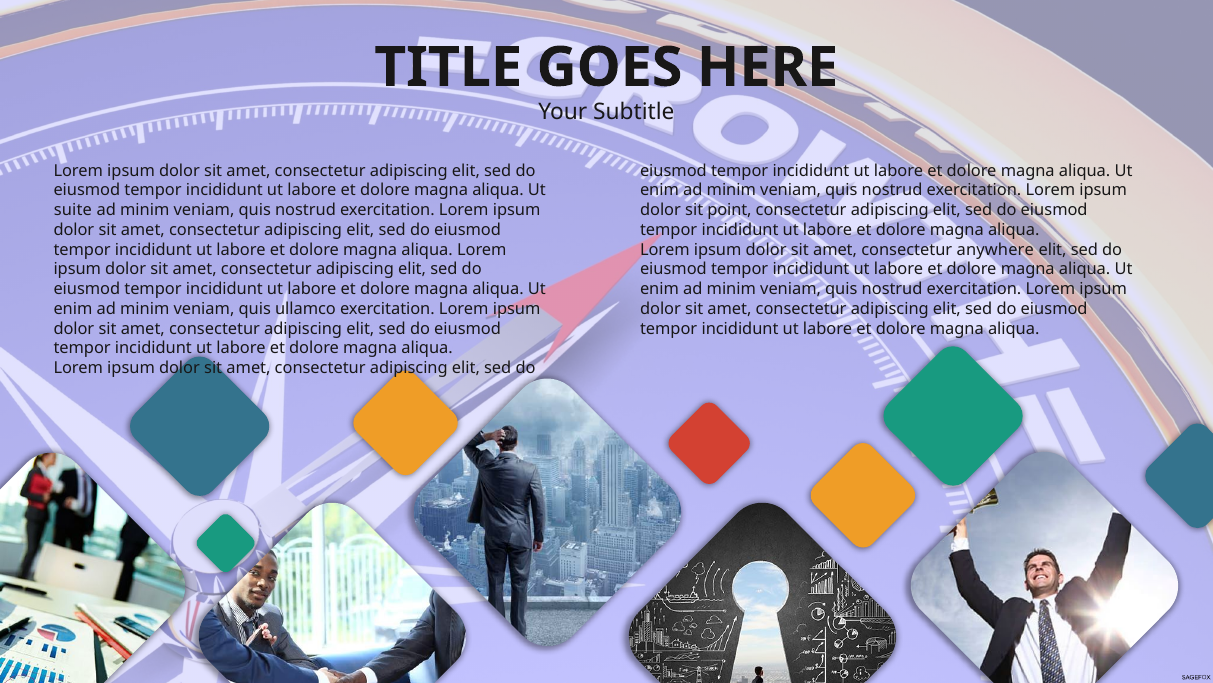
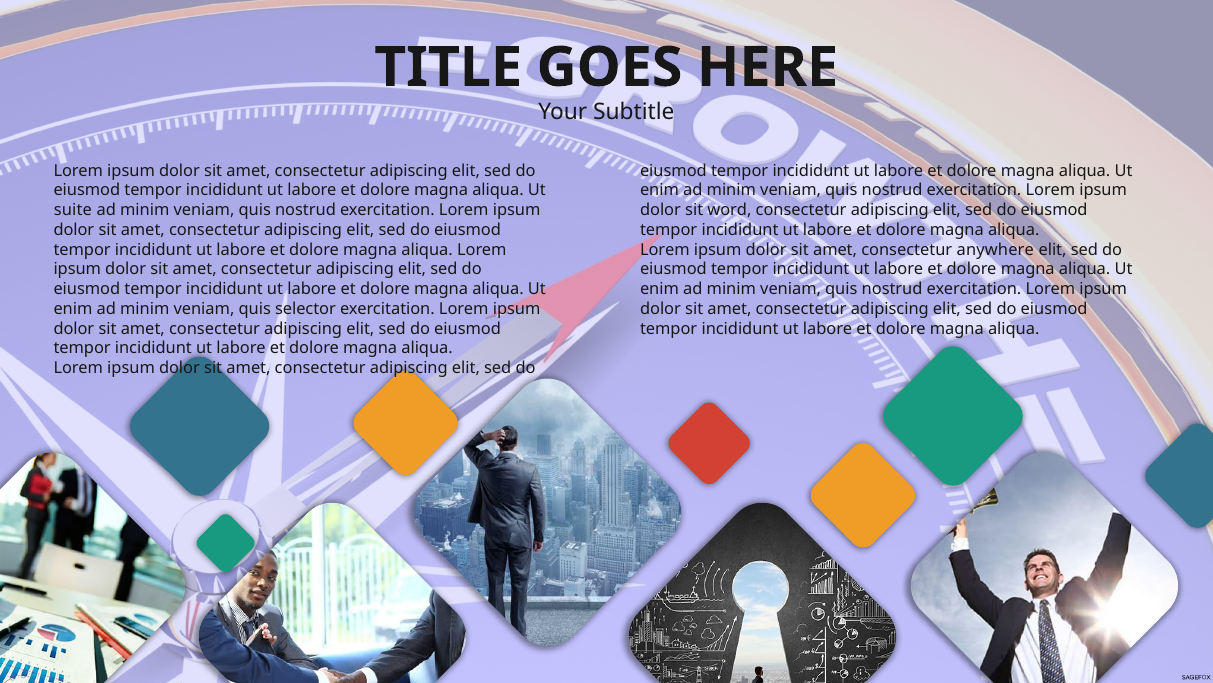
point: point -> word (729, 210)
ullamco: ullamco -> selector (305, 309)
